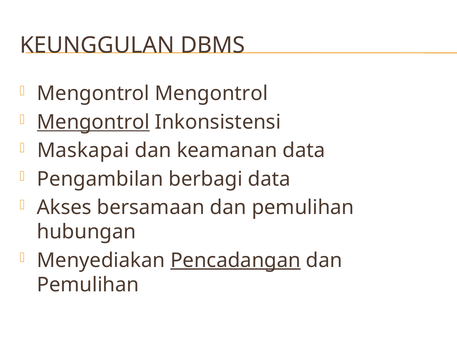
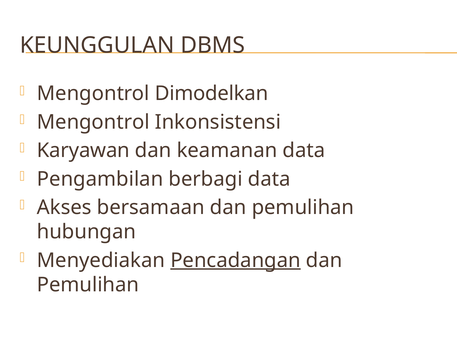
Mengontrol Mengontrol: Mengontrol -> Dimodelkan (211, 94)
Mengontrol underline: present -> none (93, 122)
Maskapai: Maskapai -> Karyawan (83, 150)
